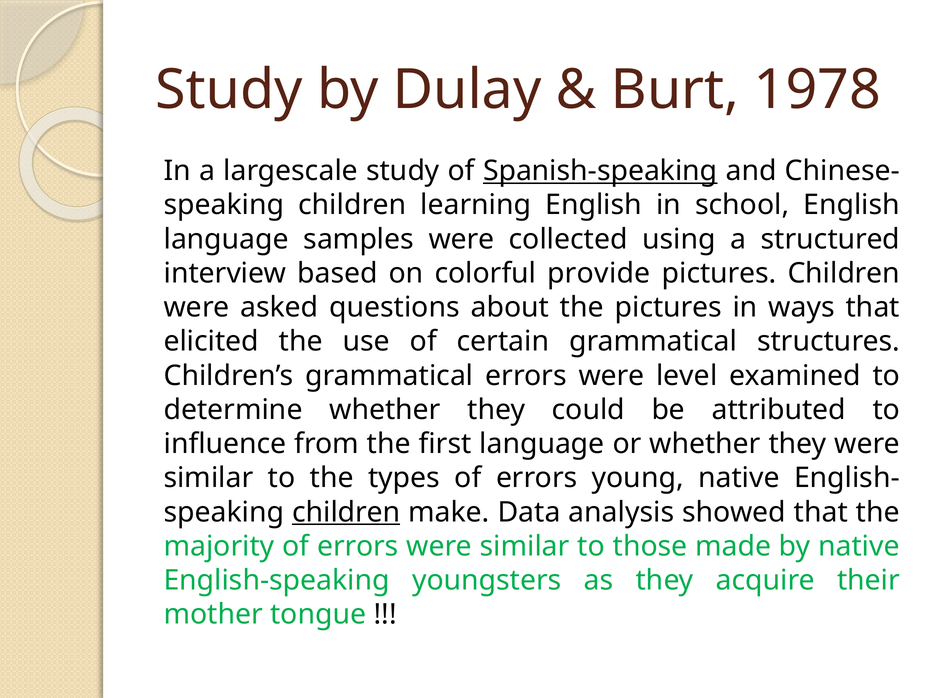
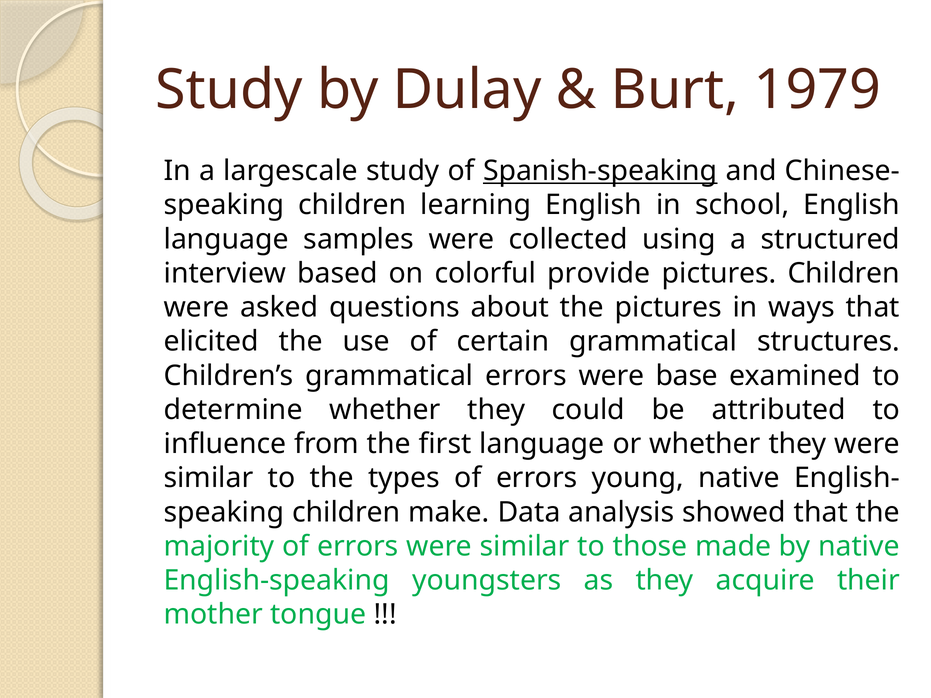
1978: 1978 -> 1979 (817, 90)
level: level -> base (687, 376)
children underline: present -> none (346, 512)
